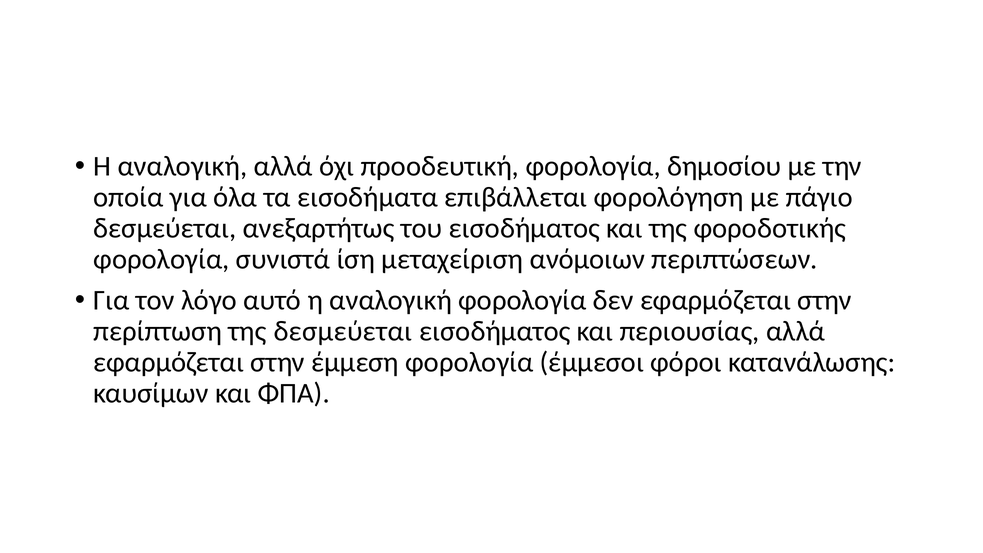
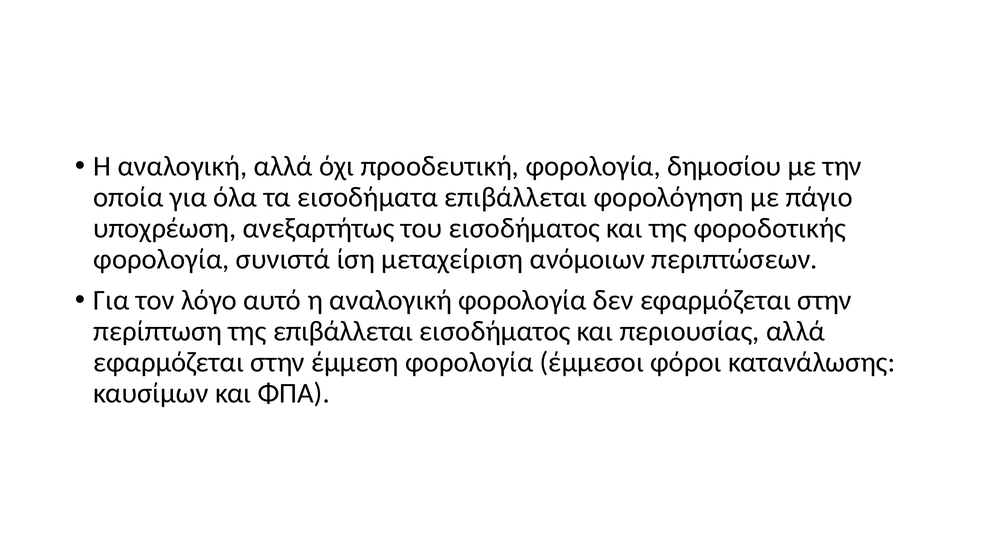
δεσμεύεται: δεσμεύεται -> υποχρέωση (165, 228)
της δεσμεύεται: δεσμεύεται -> επιβάλλεται (343, 331)
